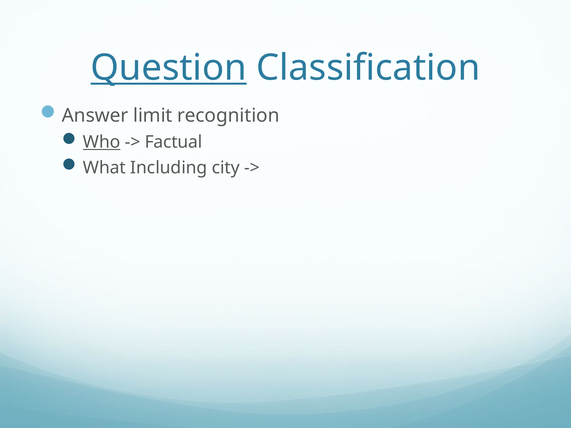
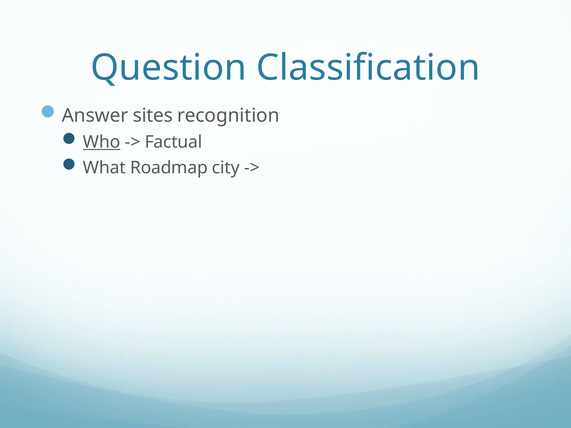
Question underline: present -> none (169, 68)
limit: limit -> sites (153, 116)
Including: Including -> Roadmap (169, 168)
